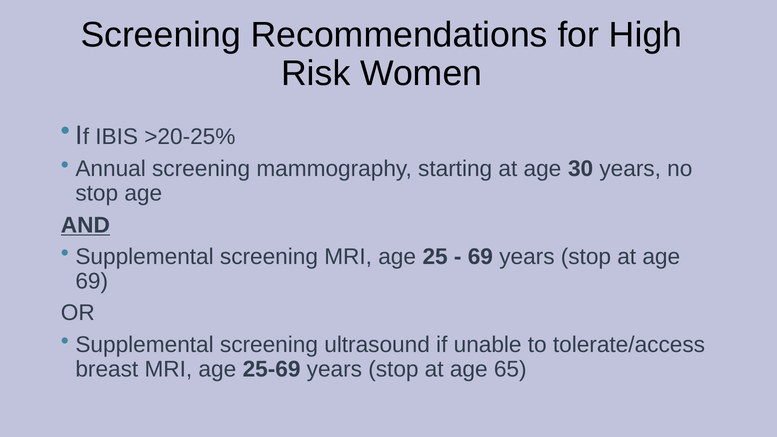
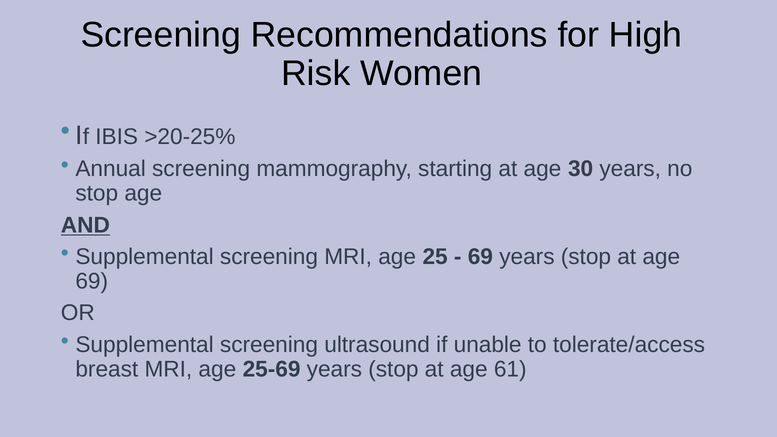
65: 65 -> 61 (510, 369)
